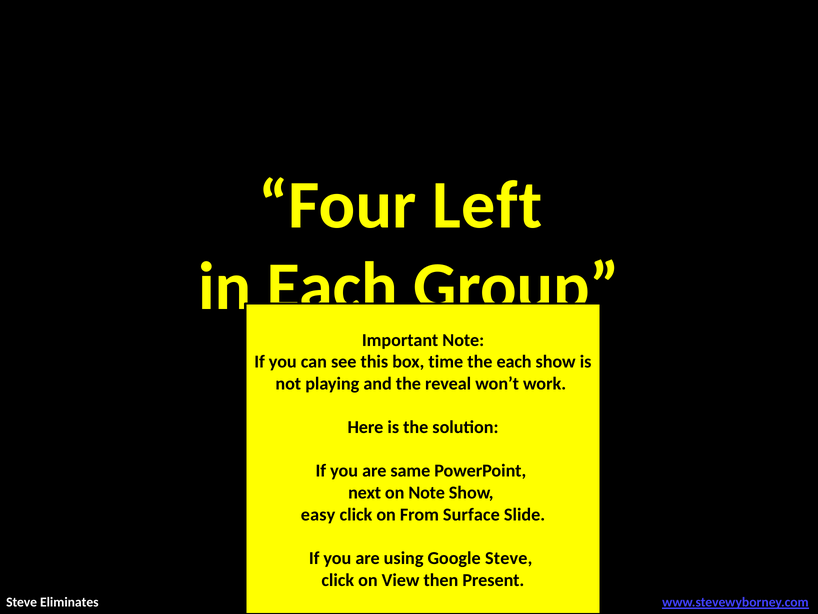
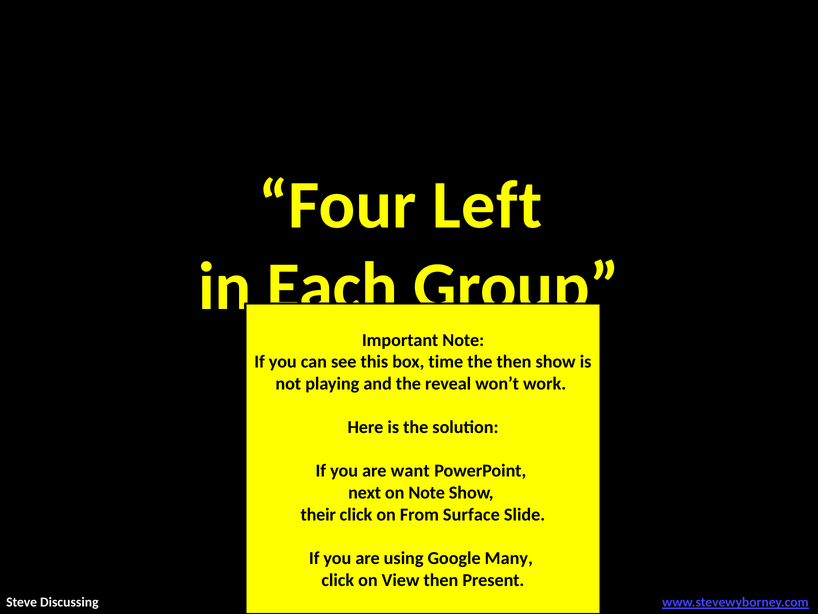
the each: each -> then (514, 362)
same: same -> want (410, 471)
easy: easy -> their (318, 514)
Google Steve: Steve -> Many (509, 558)
Eliminates: Eliminates -> Discussing (69, 602)
